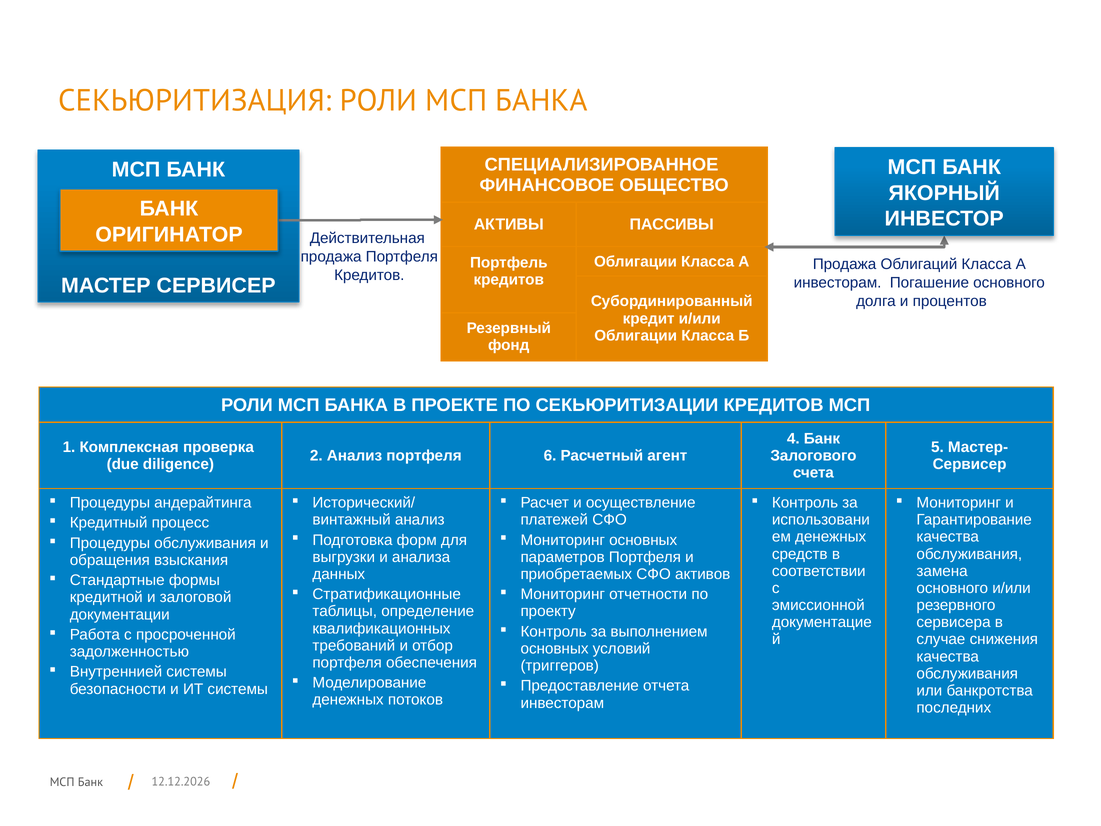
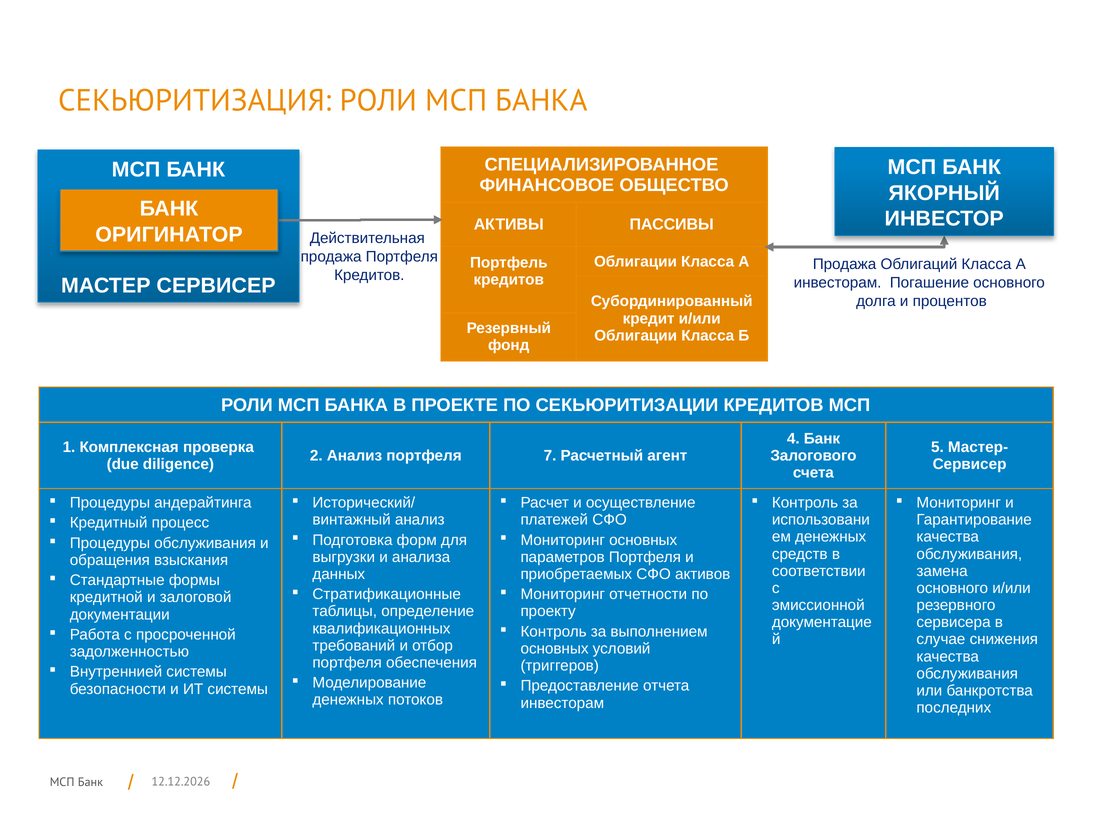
6: 6 -> 7 (550, 455)
